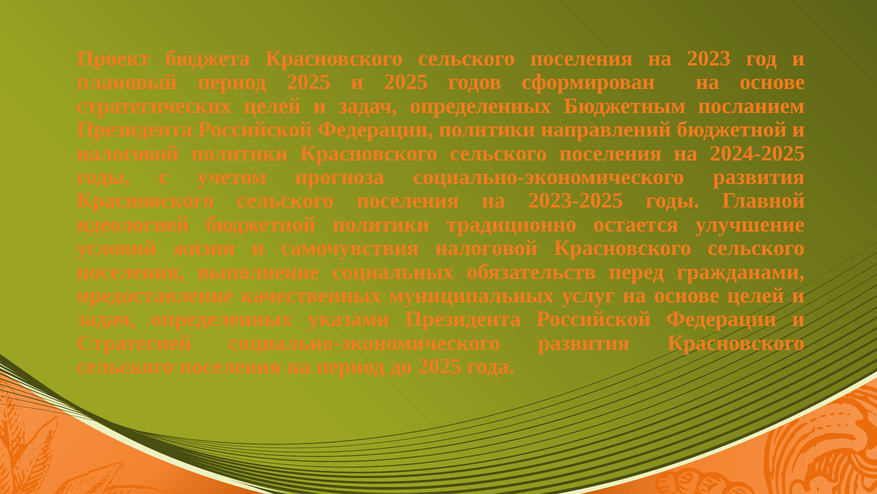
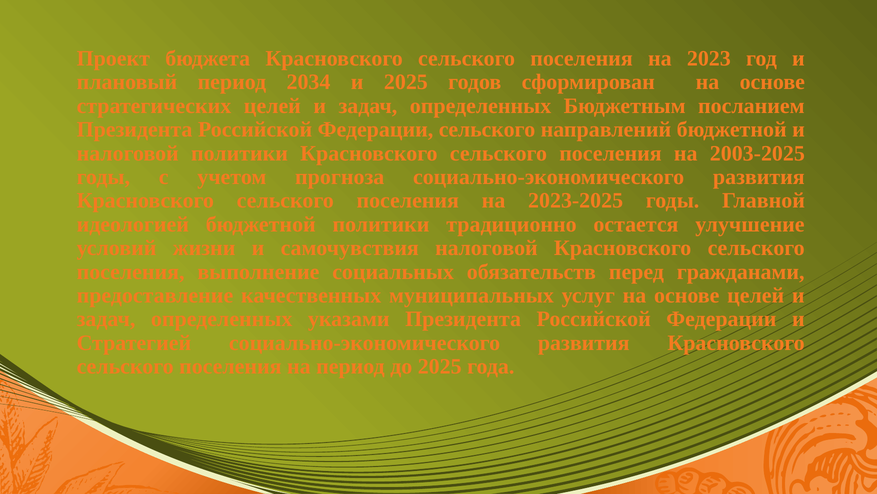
период 2025: 2025 -> 2034 (308, 82)
Федерации политики: политики -> сельского (487, 129)
2024-2025: 2024-2025 -> 2003-2025 (757, 153)
